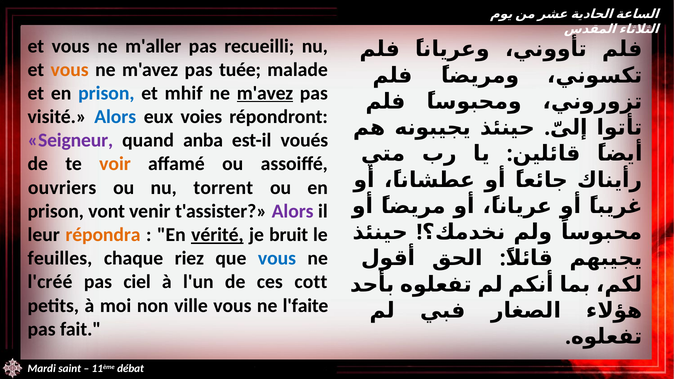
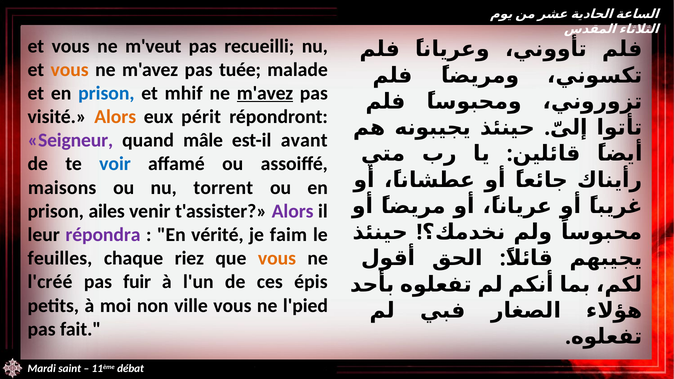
m'aller: m'aller -> m'veut (153, 46)
Alors colour: blue -> orange (115, 117)
voies: voies -> périt (201, 117)
anba: anba -> mâle (203, 140)
voués: voués -> avant (304, 140)
voir colour: orange -> blue (115, 164)
ouvriers: ouvriers -> maisons (62, 188)
vont: vont -> ailes (107, 211)
répondra colour: orange -> purple (103, 235)
vérité underline: present -> none (217, 235)
bruit: bruit -> faim (288, 235)
vous colour: blue -> orange (277, 258)
ciel: ciel -> fuir (137, 282)
cott: cott -> épis (311, 282)
l'faite: l'faite -> l'pied (305, 306)
